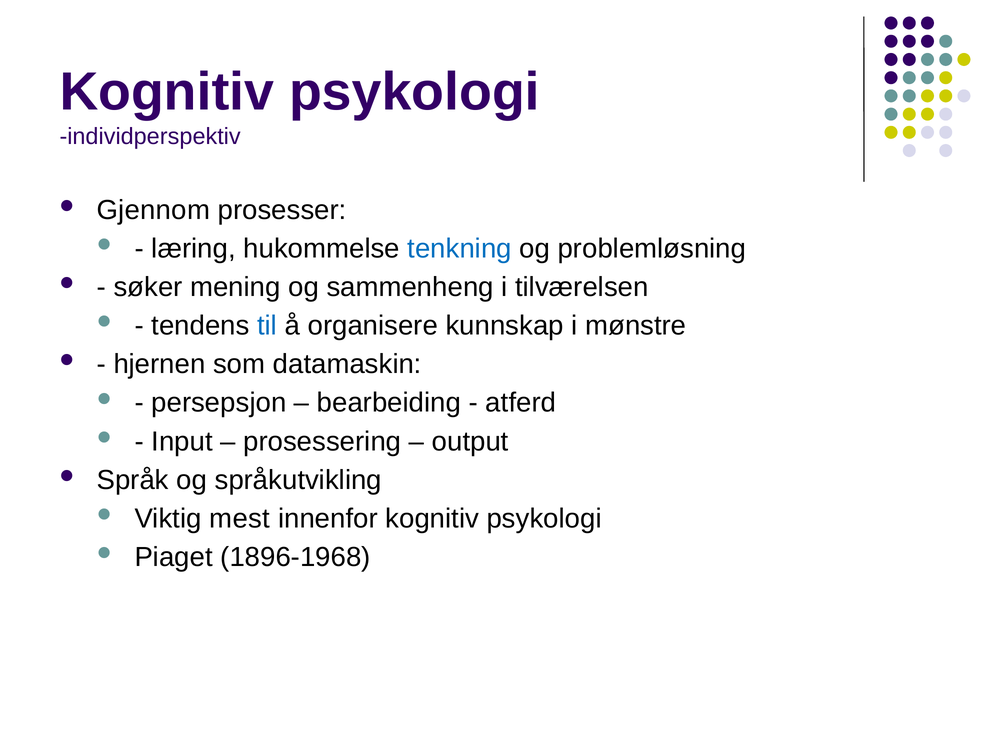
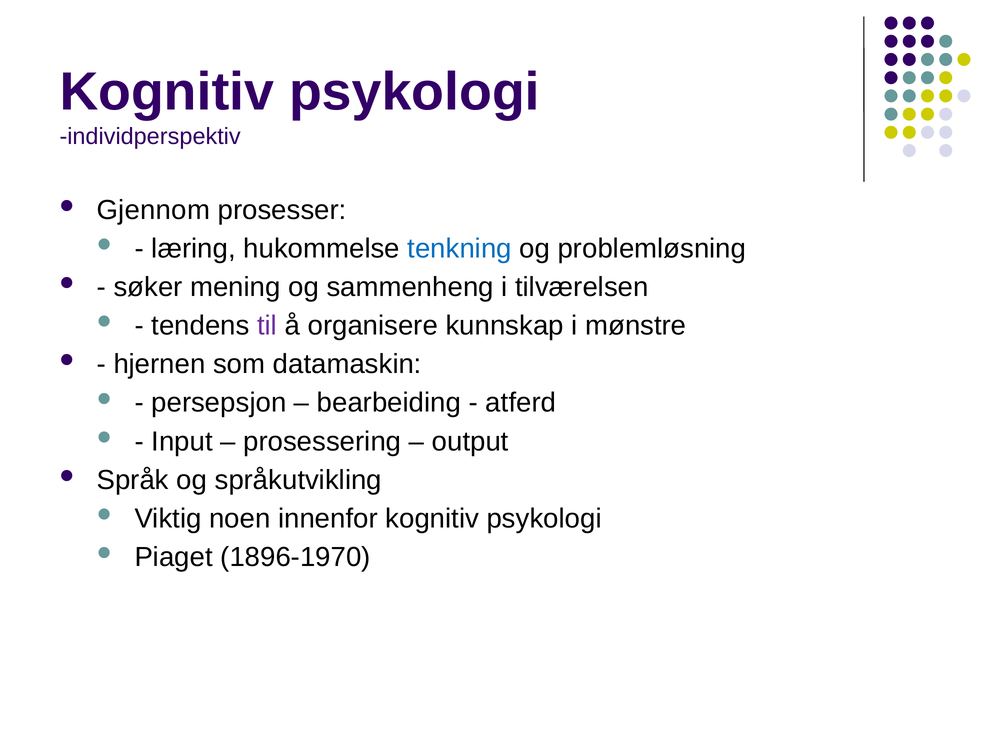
til colour: blue -> purple (267, 326)
mest: mest -> noen (240, 519)
1896-1968: 1896-1968 -> 1896-1970 (296, 557)
